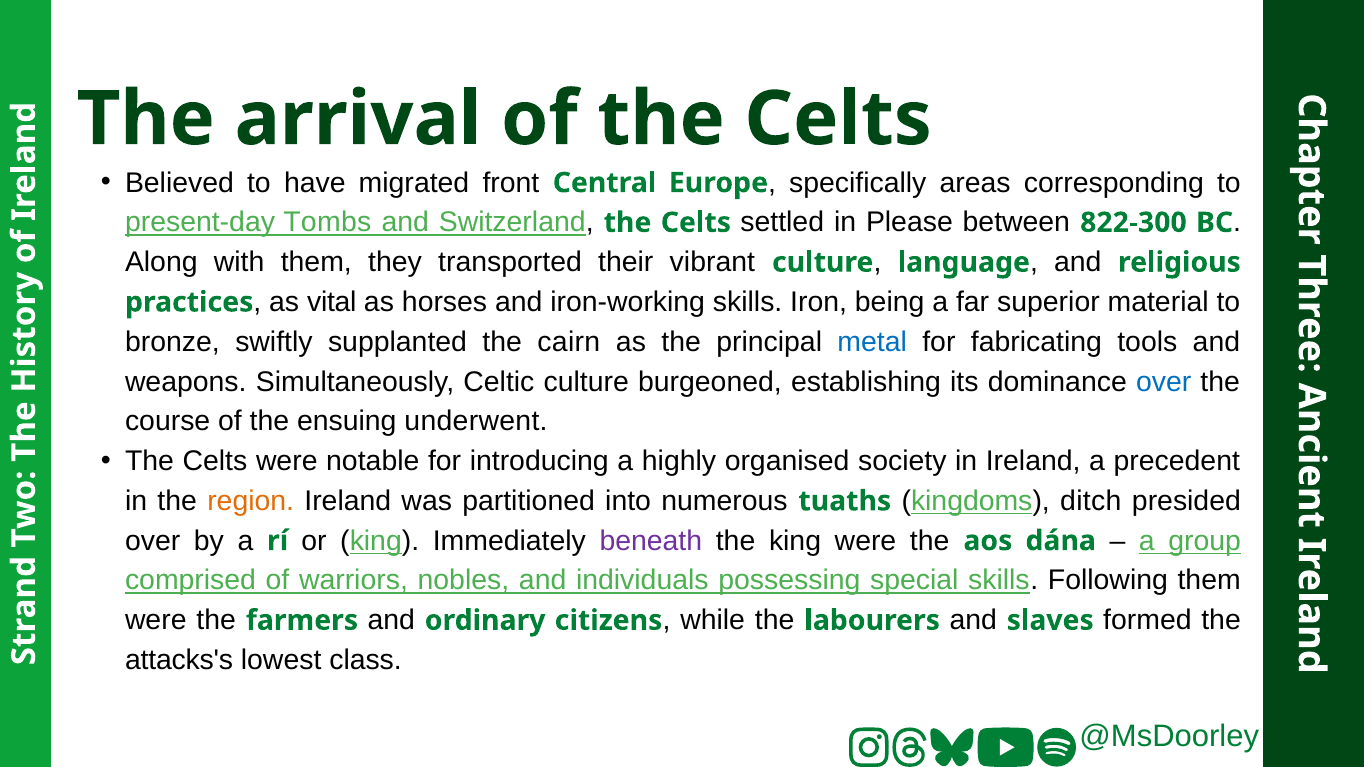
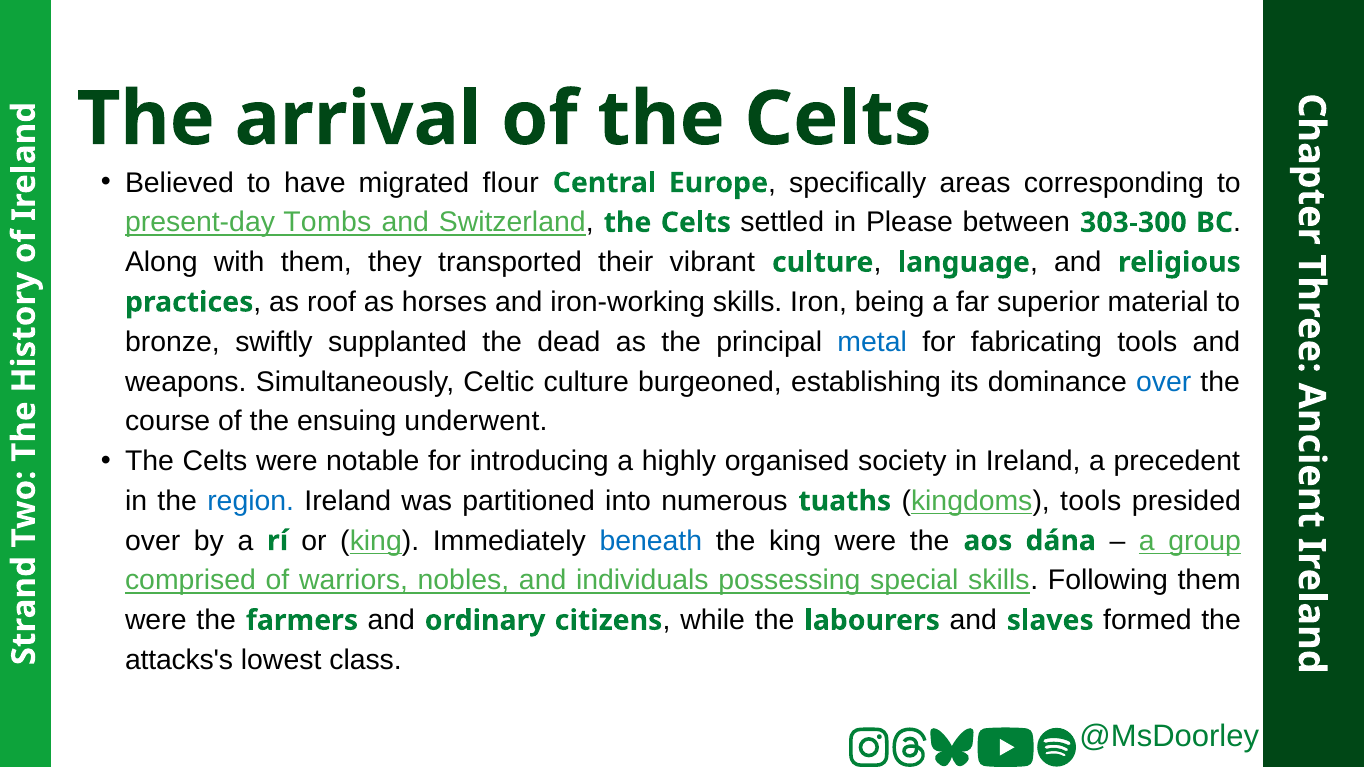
front: front -> flour (511, 183)
822-300: 822-300 -> 303-300 (1133, 223)
vital: vital -> roof (332, 302)
cairn: cairn -> dead (569, 342)
region colour: orange -> blue (251, 501)
kingdoms ditch: ditch -> tools (1091, 501)
beneath colour: purple -> blue (651, 541)
